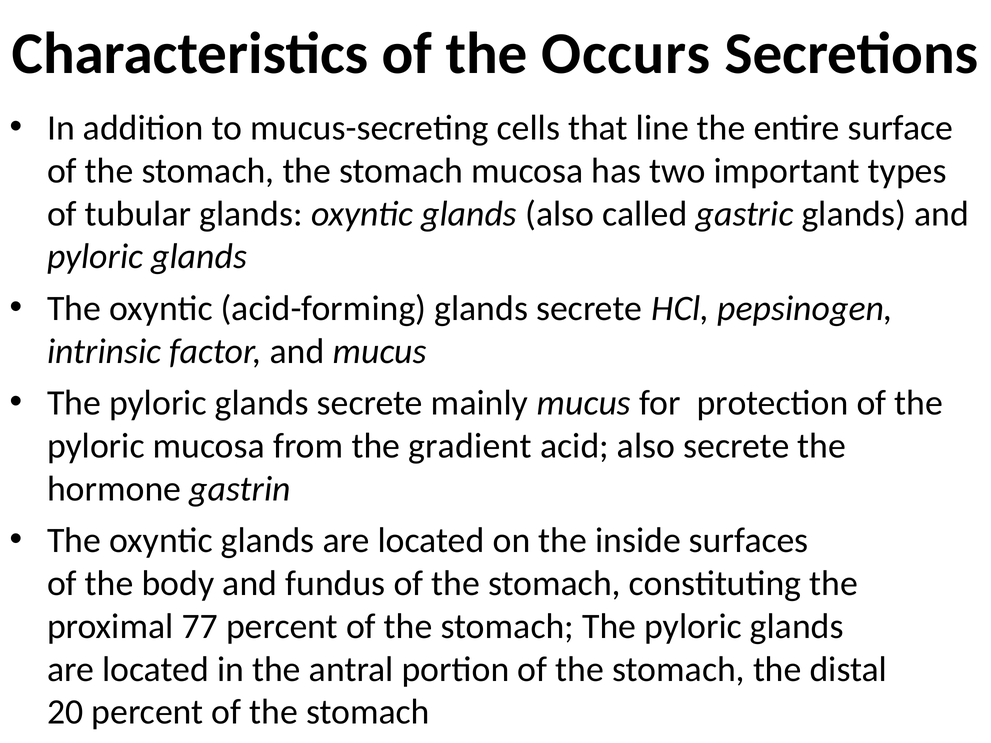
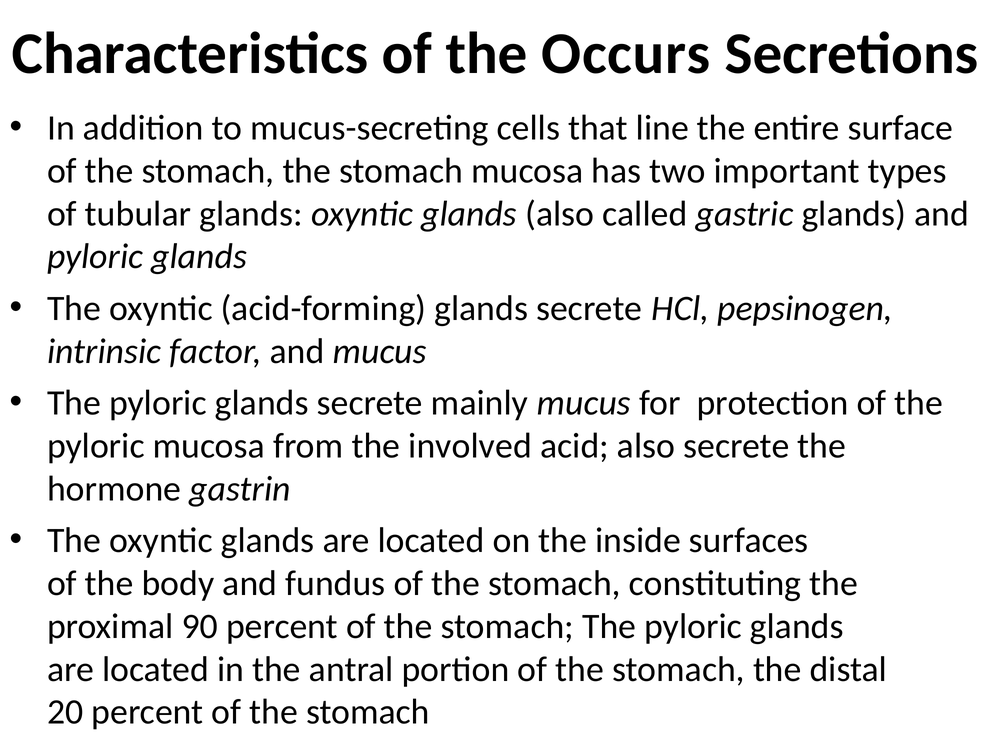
gradient: gradient -> involved (470, 446)
77: 77 -> 90 (200, 627)
